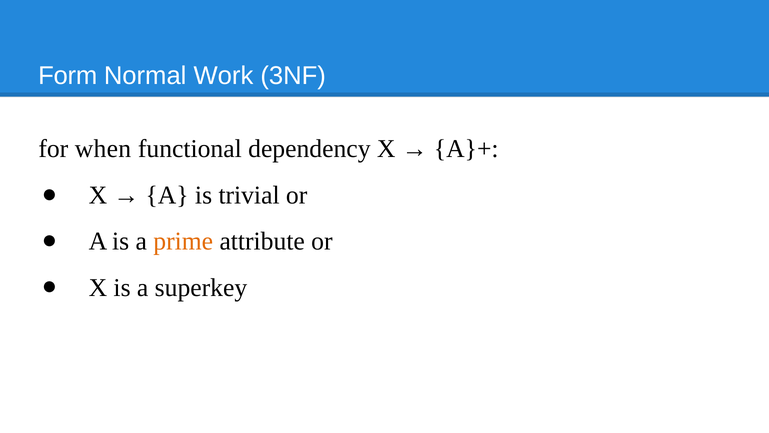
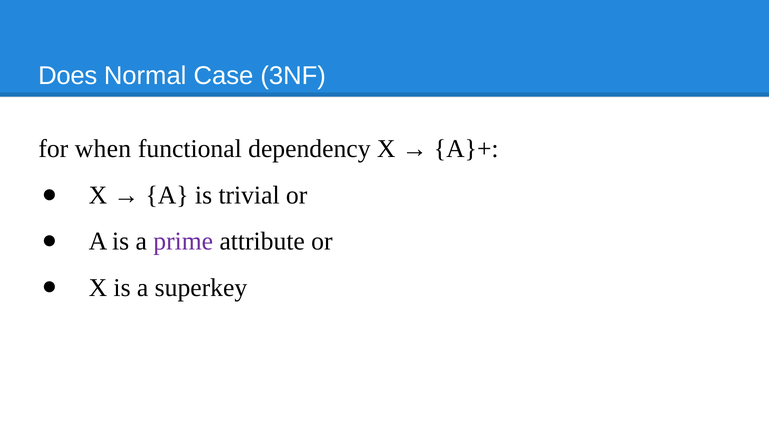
Form: Form -> Does (68, 76)
Work: Work -> Case (223, 76)
prime colour: orange -> purple (183, 241)
